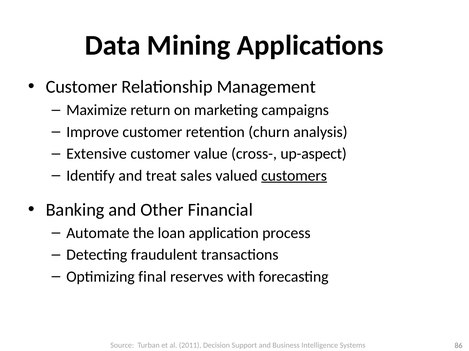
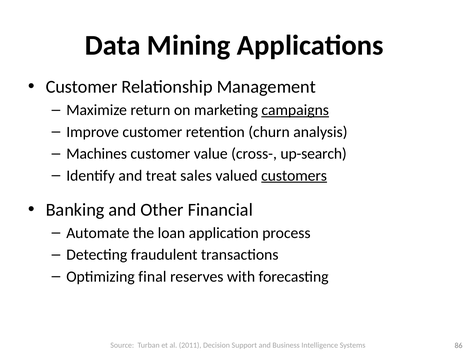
campaigns underline: none -> present (295, 110)
Extensive: Extensive -> Machines (97, 154)
up-aspect: up-aspect -> up-search (314, 154)
